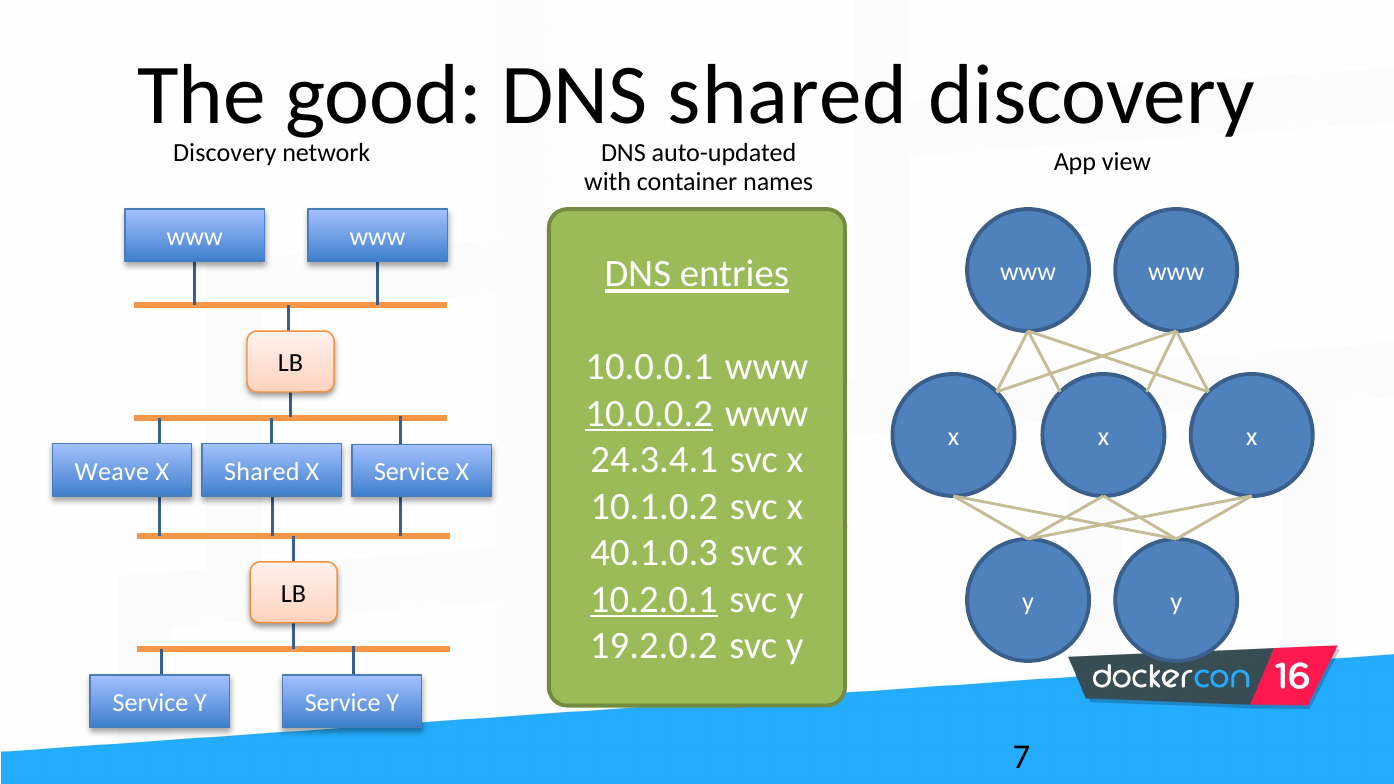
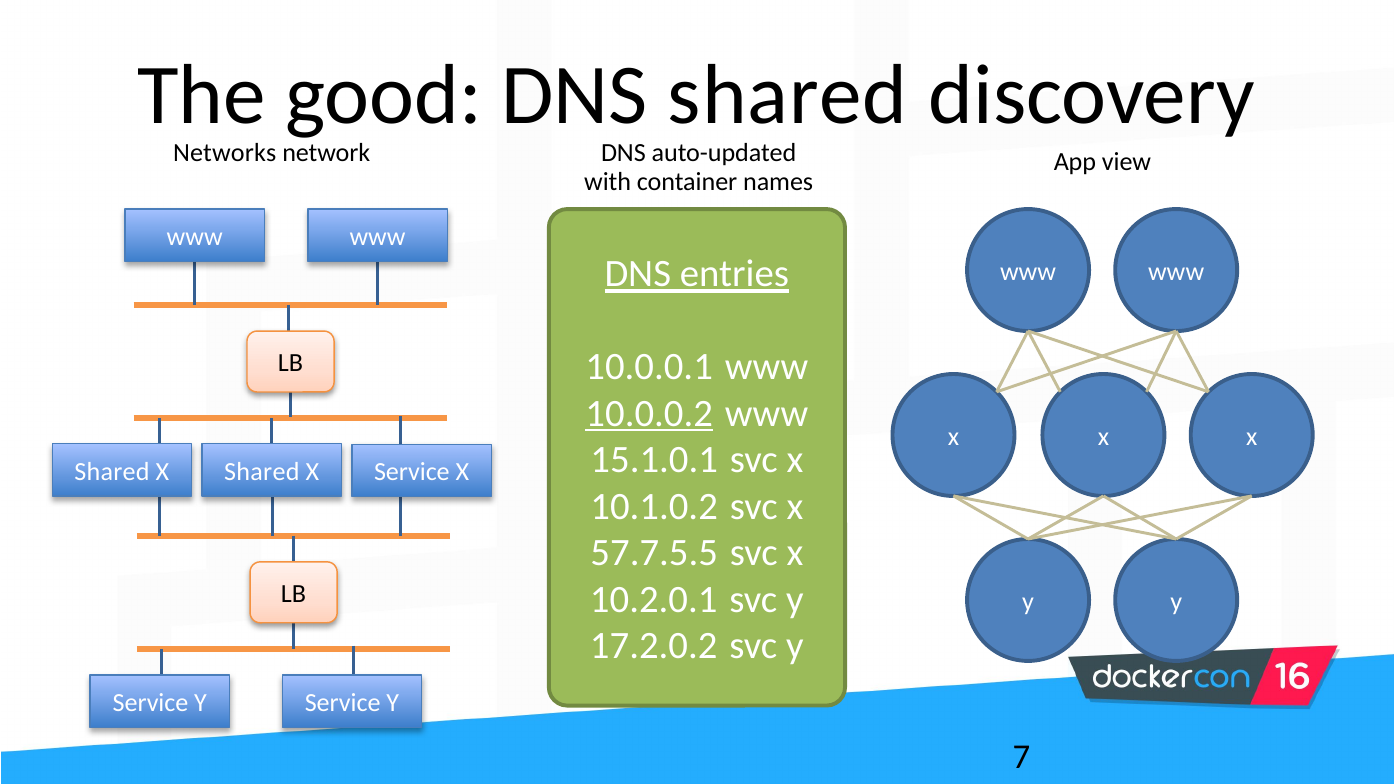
Discovery: Discovery -> Networks (225, 153)
24.3.4.1: 24.3.4.1 -> 15.1.0.1 (654, 460)
Weave: Weave -> Shared (112, 472)
40.1.0.3: 40.1.0.3 -> 57.7.5.5 (654, 553)
10.2.0.1 underline: present -> none (654, 600)
19.2.0.2: 19.2.0.2 -> 17.2.0.2 (654, 646)
